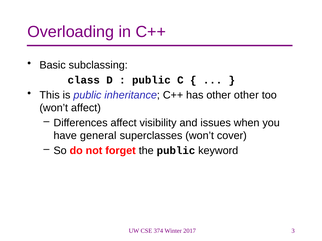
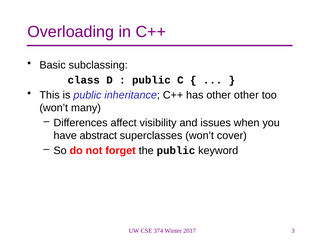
won’t affect: affect -> many (86, 108)
general: general -> abstract (98, 136)
